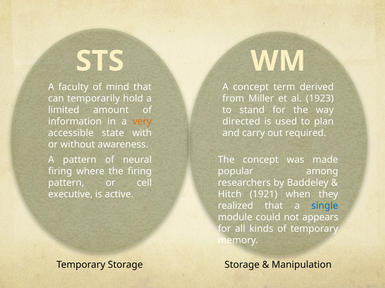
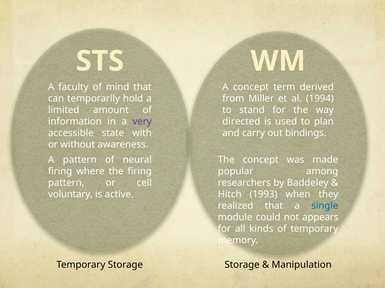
1923: 1923 -> 1994 (320, 99)
very colour: orange -> purple (142, 122)
required: required -> bindings (306, 133)
executive: executive -> voluntary (70, 195)
1921: 1921 -> 1993 (264, 195)
